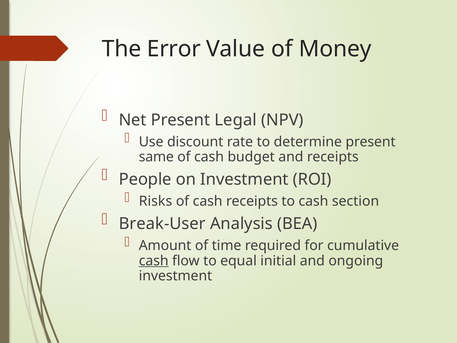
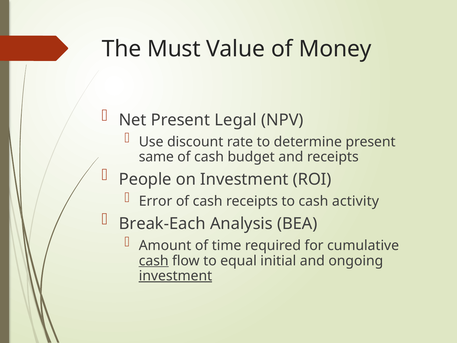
Error: Error -> Must (174, 49)
Risks: Risks -> Error (156, 201)
section: section -> activity (355, 201)
Break-User: Break-User -> Break-Each (162, 224)
investment underline: none -> present (175, 276)
